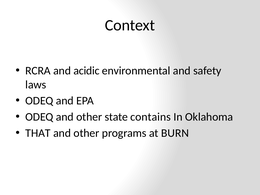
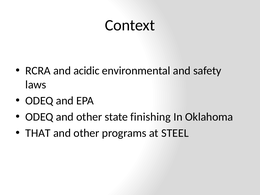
contains: contains -> finishing (151, 117)
BURN: BURN -> STEEL (175, 133)
